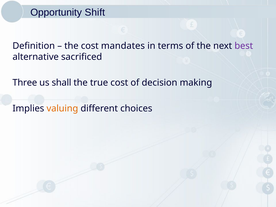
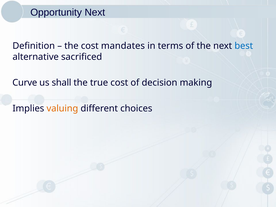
Opportunity Shift: Shift -> Next (95, 12)
best colour: purple -> blue (244, 46)
Three: Three -> Curve (25, 83)
